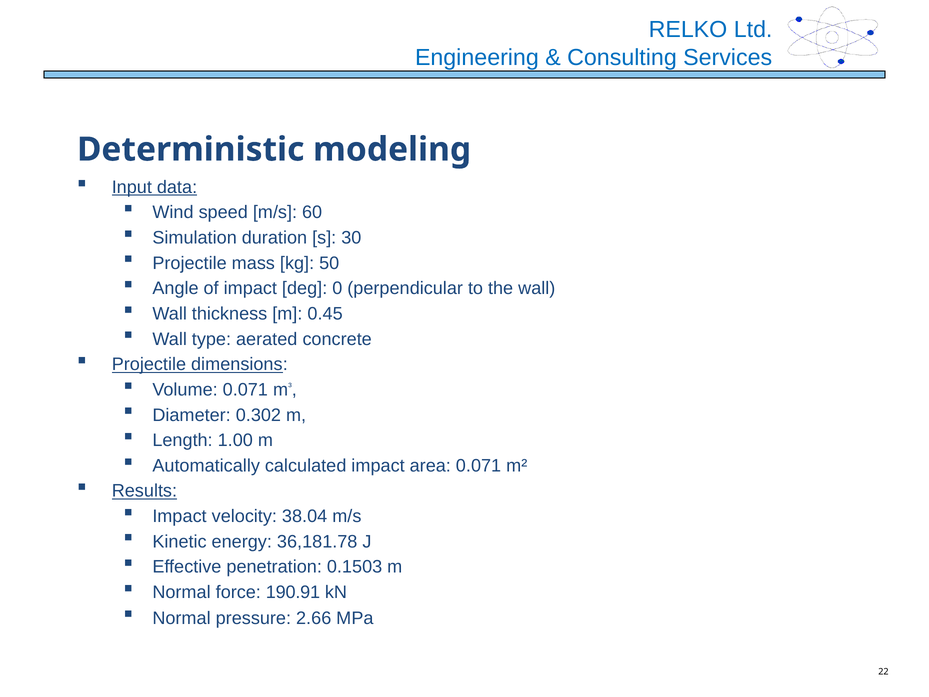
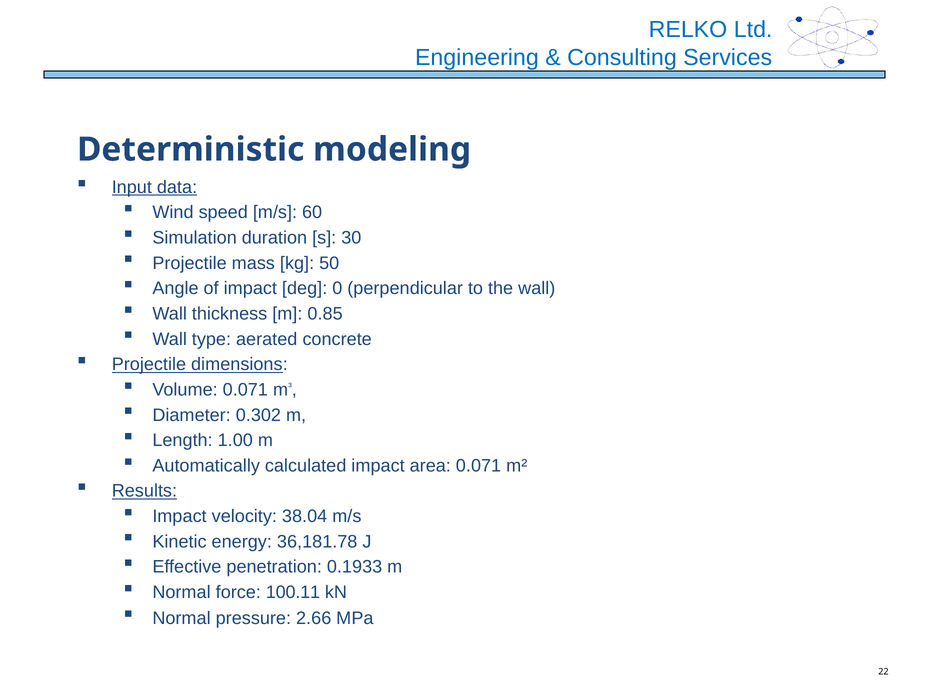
0.45: 0.45 -> 0.85 (325, 314)
0.1503: 0.1503 -> 0.1933 (355, 567)
190.91: 190.91 -> 100.11 (293, 592)
